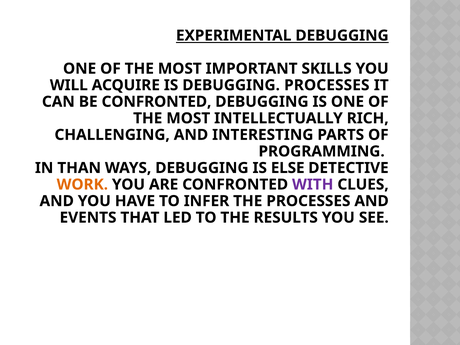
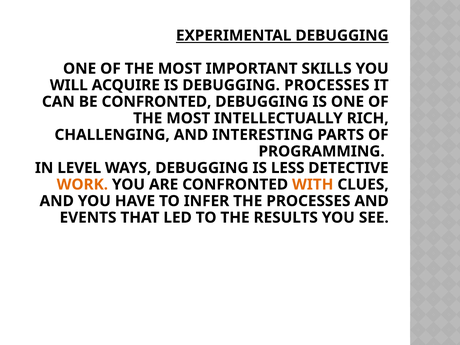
THAN: THAN -> LEVEL (79, 168)
ELSE: ELSE -> LESS (288, 168)
WITH colour: purple -> orange (313, 184)
